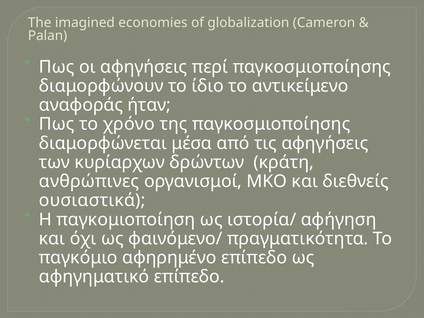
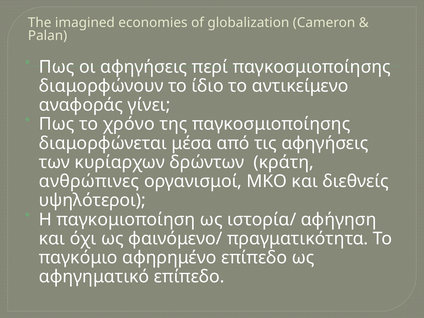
ήταν: ήταν -> γίνει (149, 105)
ουσιαστικά: ουσιαστικά -> υψηλότεροι (92, 200)
